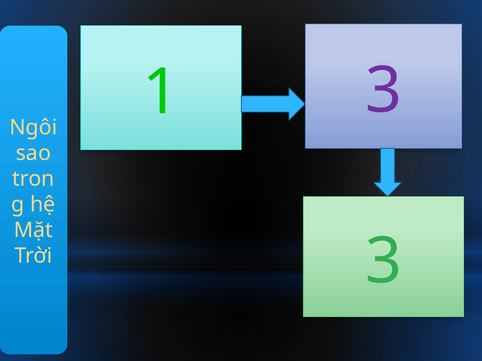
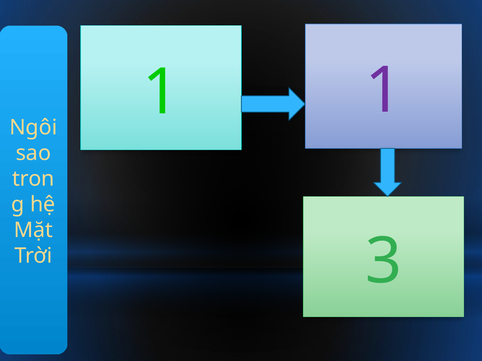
1 3: 3 -> 1 (384, 91)
